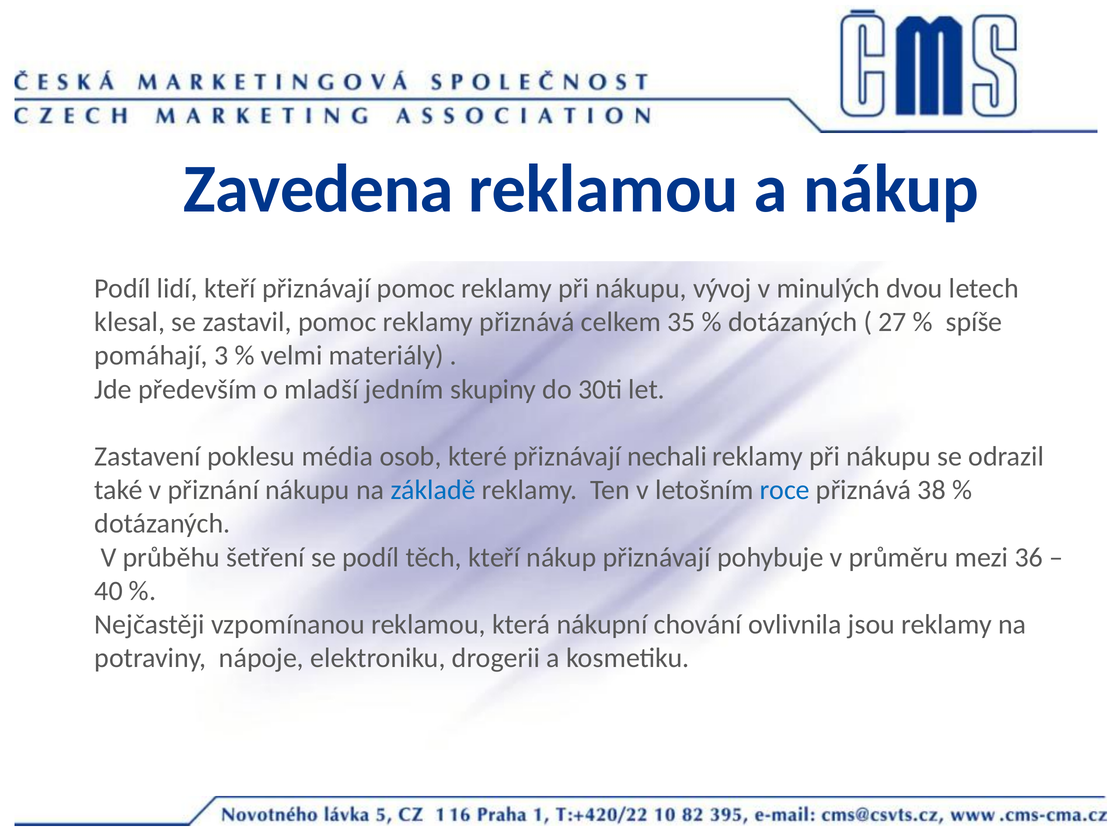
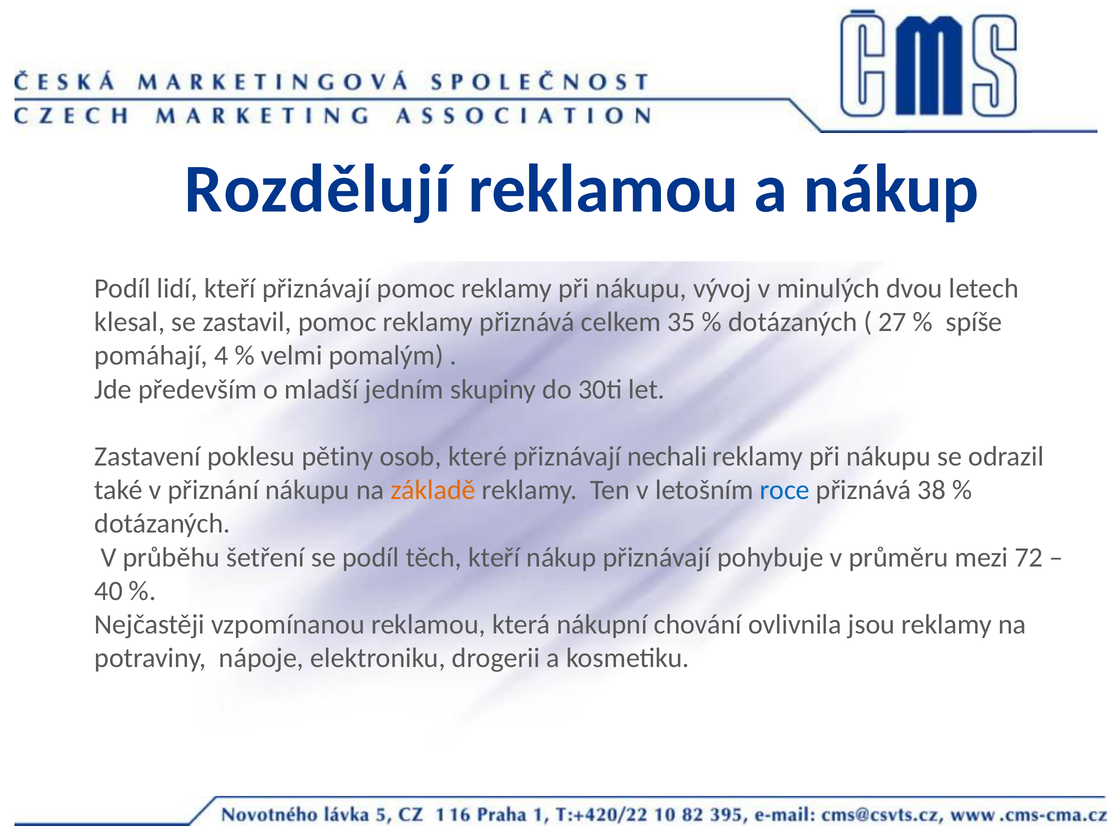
Zavedena: Zavedena -> Rozdělují (318, 189)
3: 3 -> 4 (221, 356)
materiály: materiály -> pomalým (386, 356)
média: média -> pětiny (337, 456)
základě colour: blue -> orange (433, 490)
36: 36 -> 72 (1029, 557)
